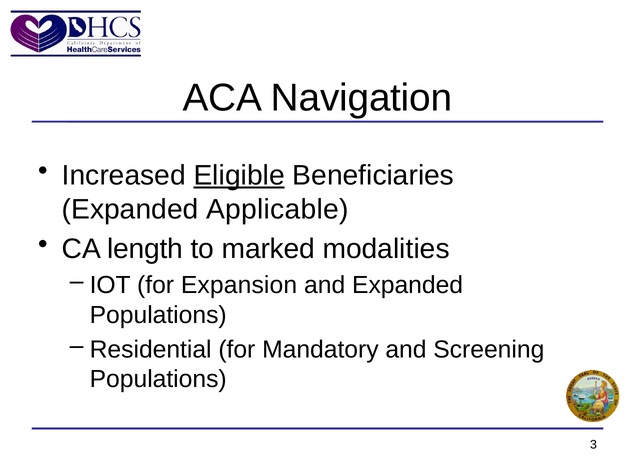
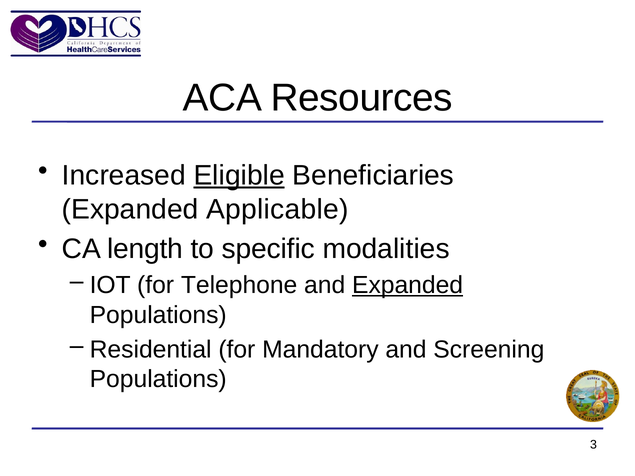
Navigation: Navigation -> Resources (362, 98)
marked: marked -> specific (268, 249)
Expansion: Expansion -> Telephone (239, 285)
Expanded underline: none -> present (408, 285)
